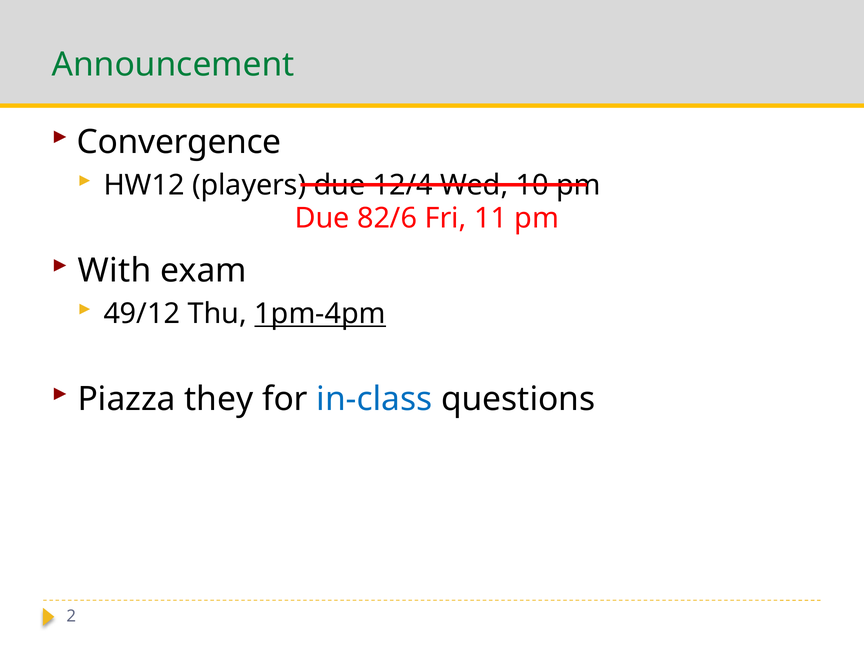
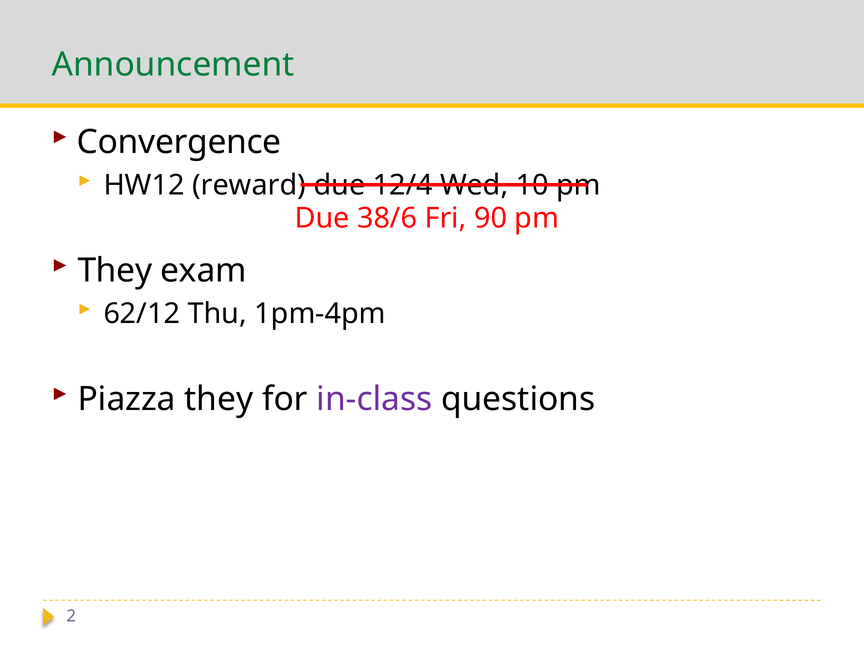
players: players -> reward (249, 185)
82/6: 82/6 -> 38/6 (387, 218)
11: 11 -> 90 (491, 218)
With: With -> They (115, 271)
49/12: 49/12 -> 62/12 (142, 314)
1pm-4pm underline: present -> none (320, 314)
in-class colour: blue -> purple (374, 399)
